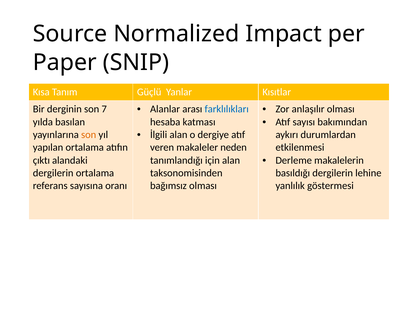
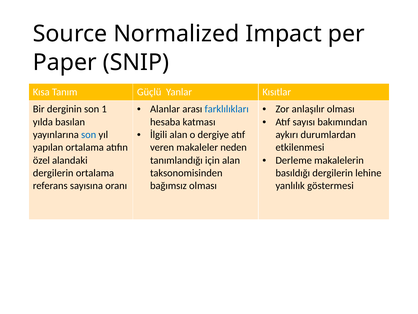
7: 7 -> 1 (104, 109)
son colour: orange -> blue (89, 135)
çıktı: çıktı -> özel (41, 160)
